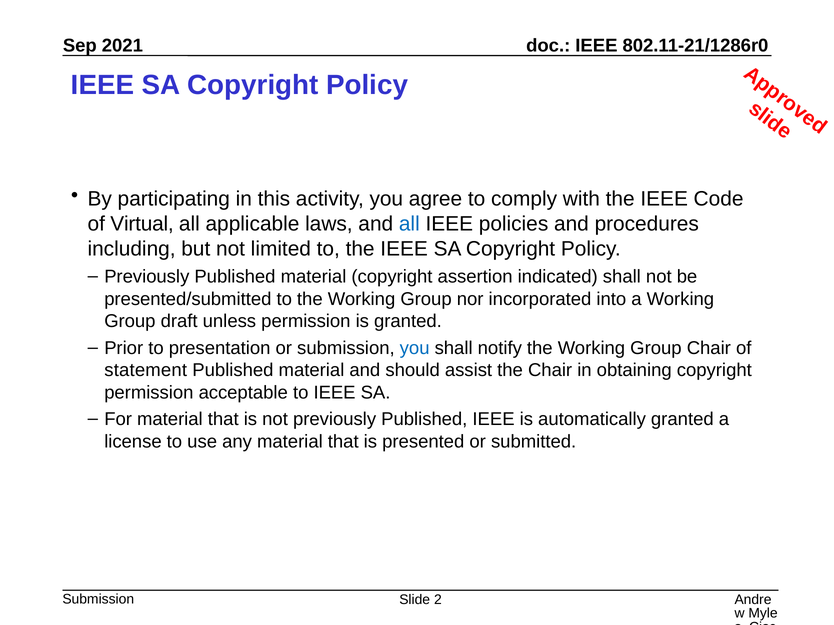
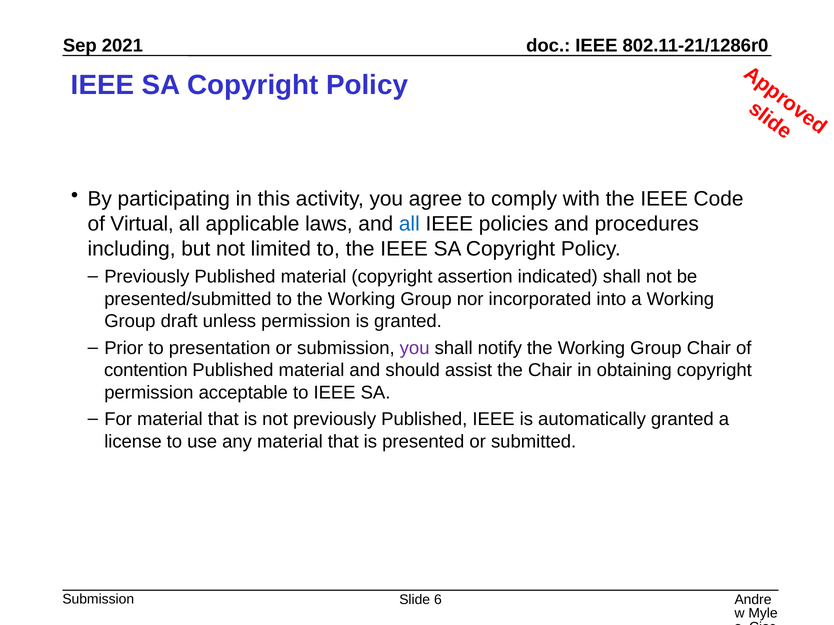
you colour: blue -> purple (415, 348)
statement: statement -> contention (146, 371)
2: 2 -> 6 (438, 600)
